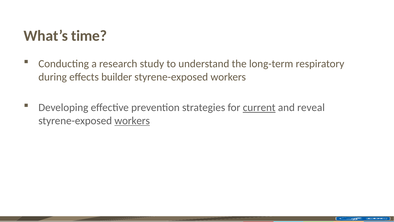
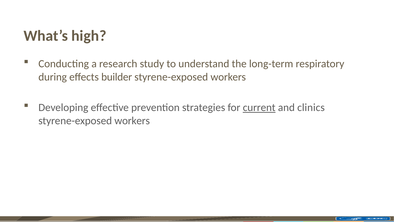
time: time -> high (89, 36)
reveal: reveal -> clinics (311, 107)
workers underline: present -> none (132, 121)
